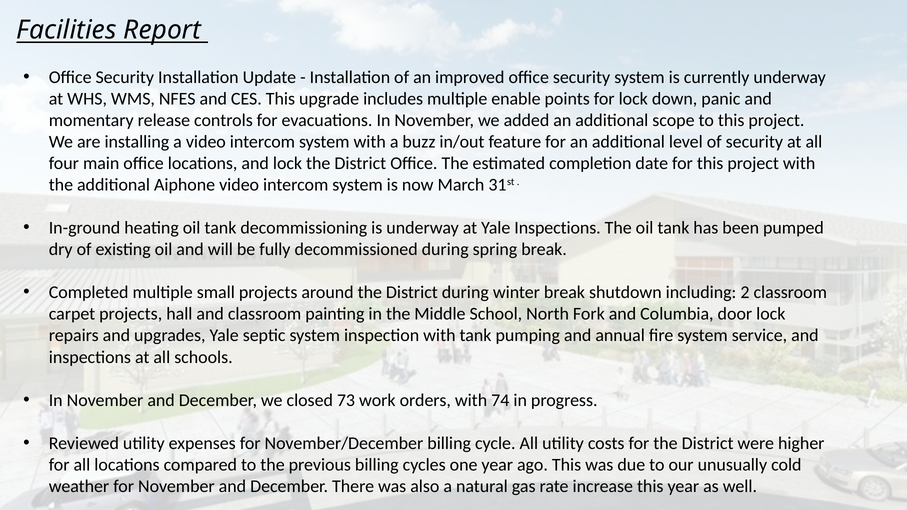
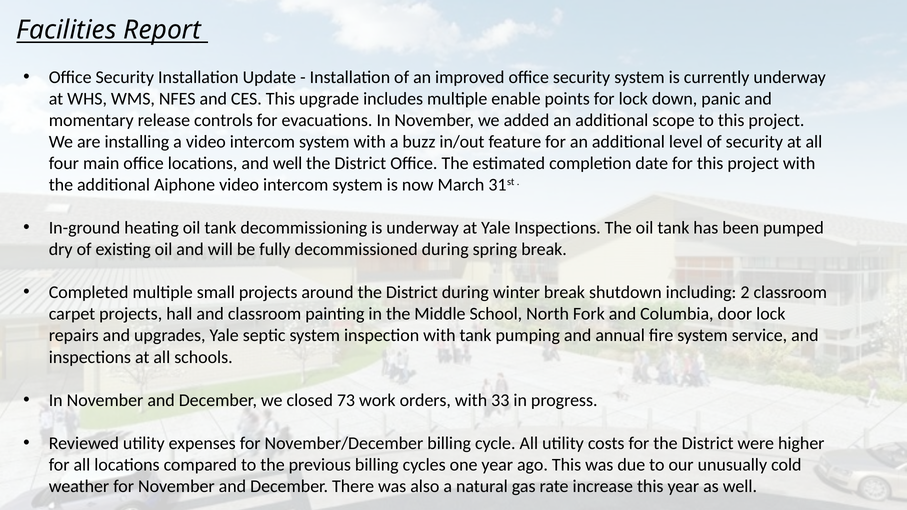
and lock: lock -> well (288, 163)
74: 74 -> 33 (500, 400)
